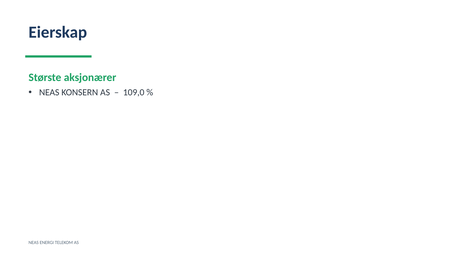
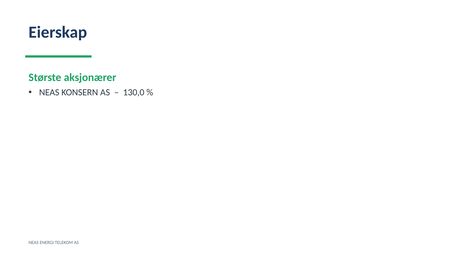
109,0: 109,0 -> 130,0 (134, 92)
